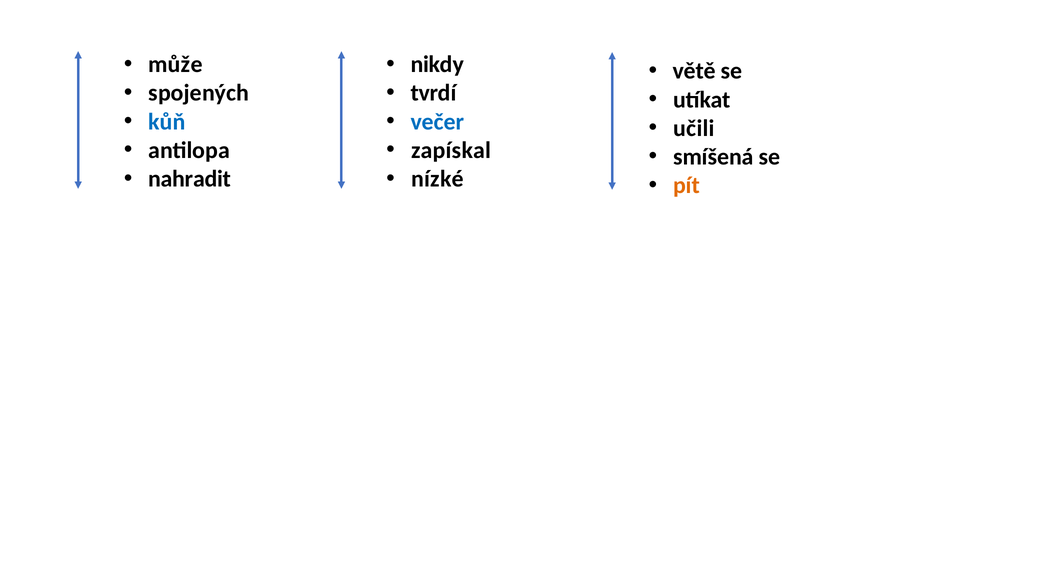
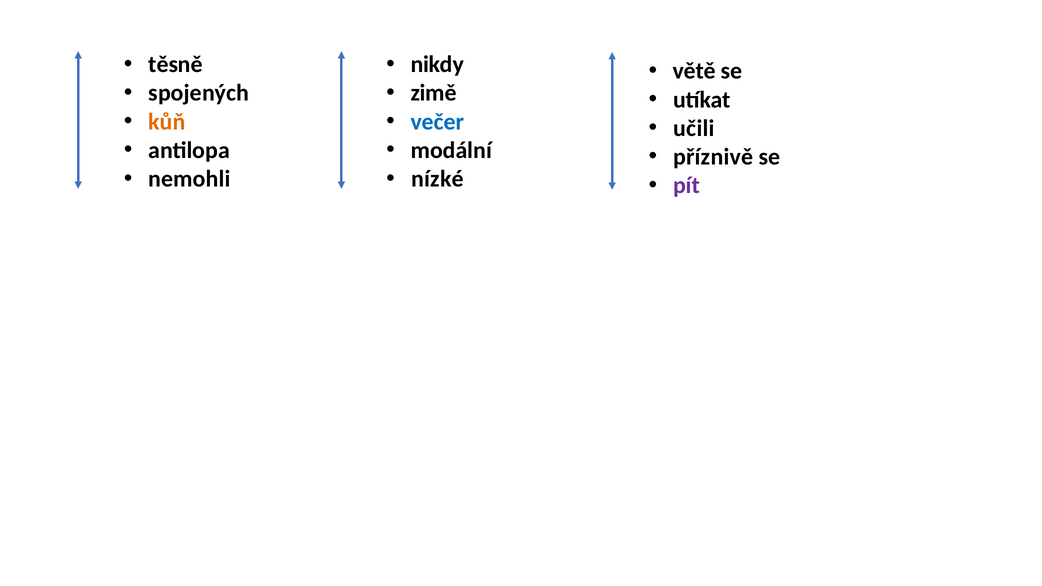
může: může -> těsně (176, 64)
tvrdí: tvrdí -> zimě (434, 93)
kůň colour: blue -> orange (167, 122)
zapískal: zapískal -> modální (451, 150)
smíšená: smíšená -> příznivě (713, 157)
nahradit: nahradit -> nemohli (189, 179)
pít colour: orange -> purple (687, 186)
